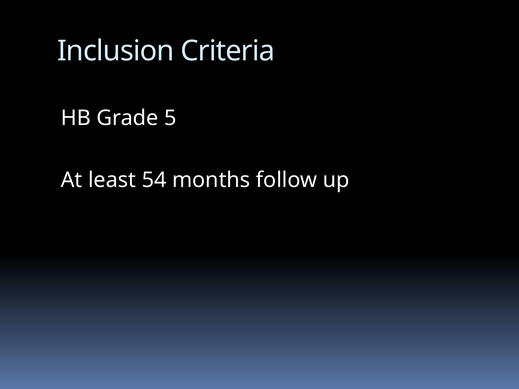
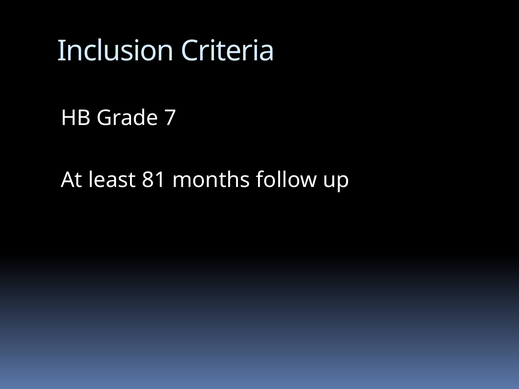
5: 5 -> 7 (170, 118)
54: 54 -> 81 (154, 180)
